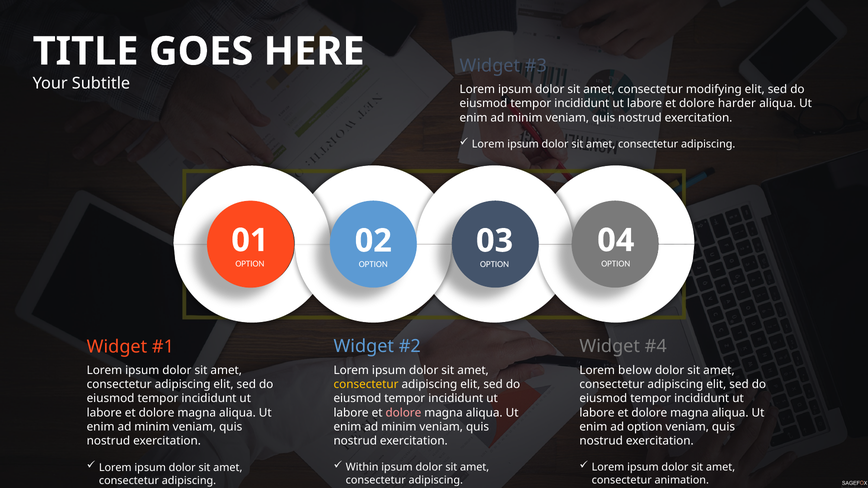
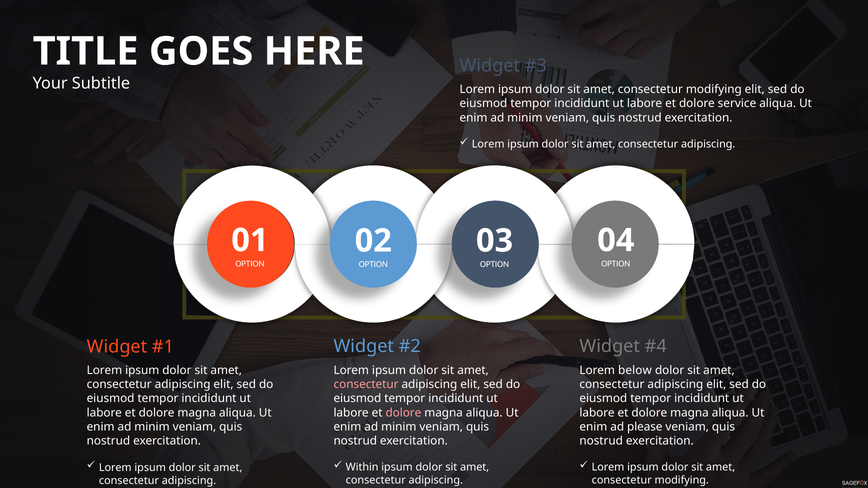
harder: harder -> service (737, 104)
consectetur colour: yellow -> pink (366, 385)
ad option: option -> please (645, 427)
animation: animation -> modifying (682, 481)
